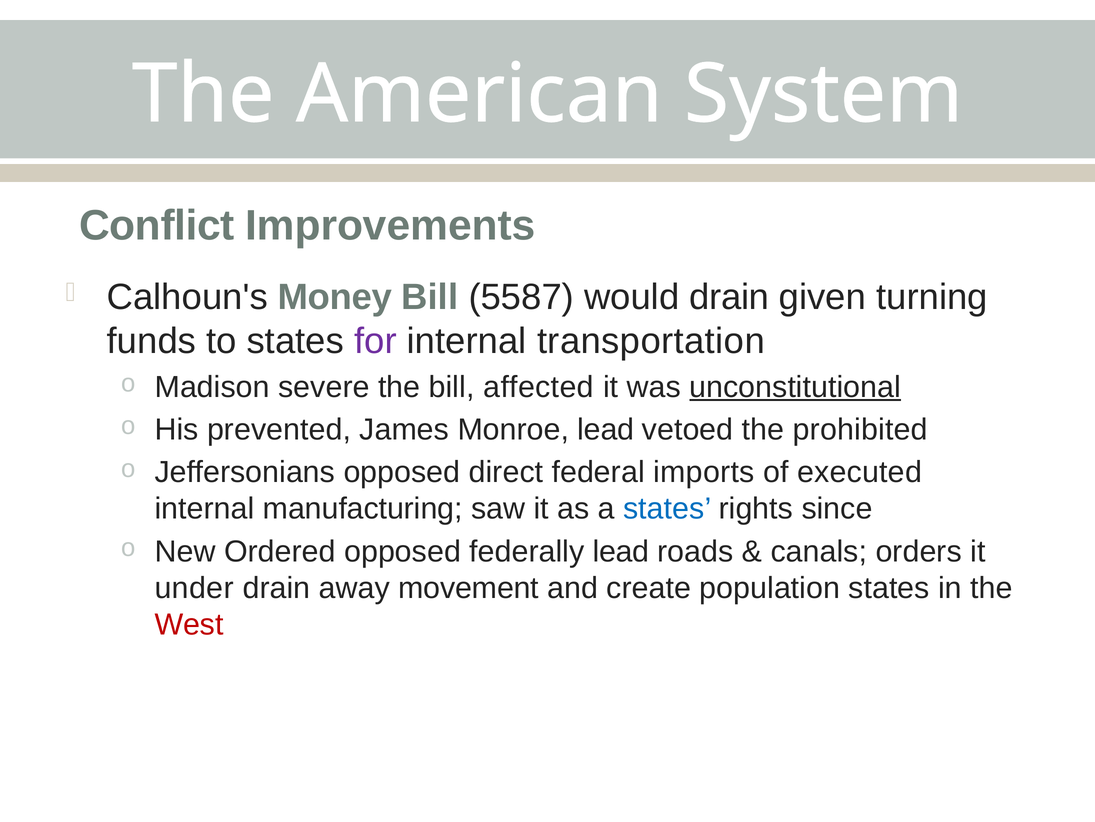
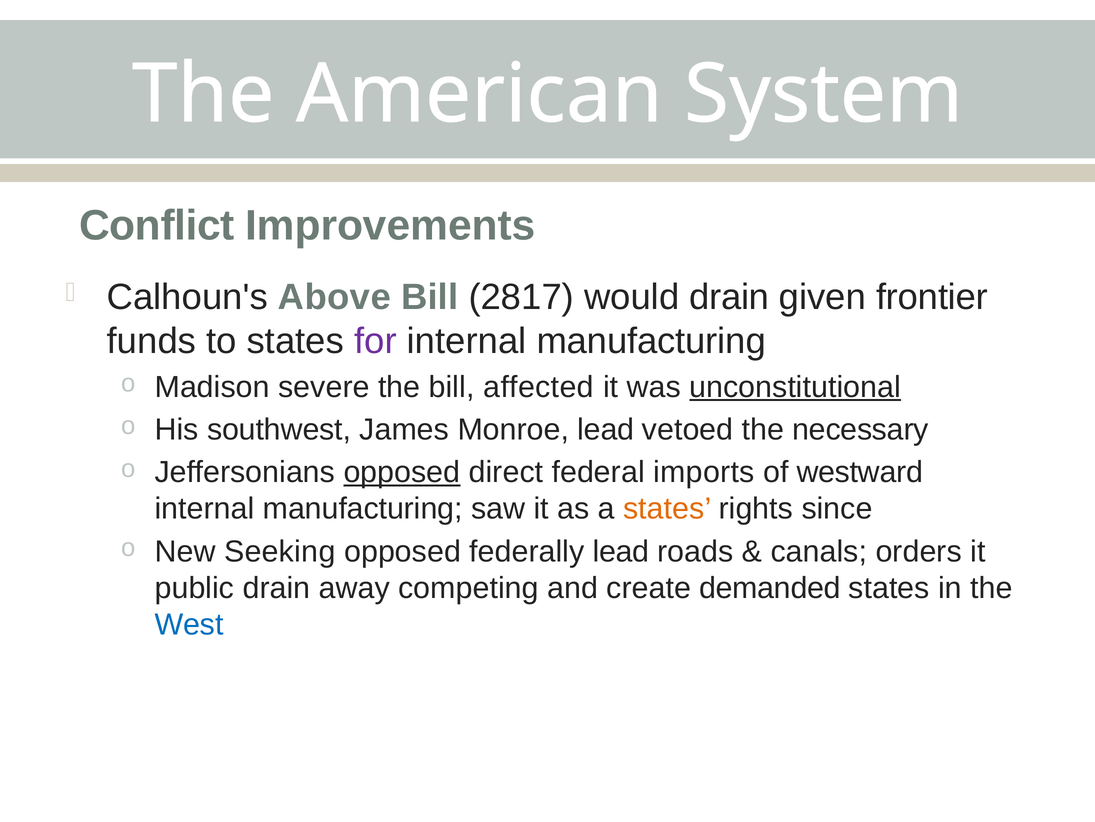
Money: Money -> Above (334, 297)
5587: 5587 -> 2817 (521, 297)
turning: turning -> frontier (932, 297)
transportation: transportation -> manufacturing (651, 341)
prevented: prevented -> southwest (279, 429)
prohibited: prohibited -> necessary (860, 429)
opposed underline: none -> present (402, 472)
executed: executed -> westward (860, 472)
states colour: blue -> orange (667, 508)
Ordered: Ordered -> Seeking (280, 551)
under: under -> public (194, 588)
movement: movement -> competing (468, 588)
population: population -> demanded (770, 588)
West colour: red -> blue (189, 624)
